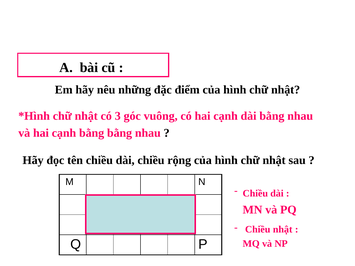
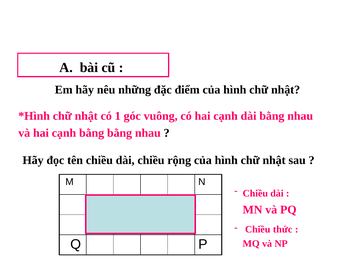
3: 3 -> 1 (118, 116)
Chiều nhật: nhật -> thức (283, 230)
